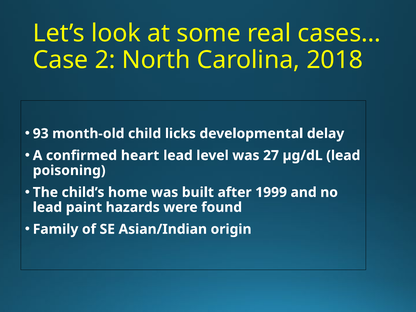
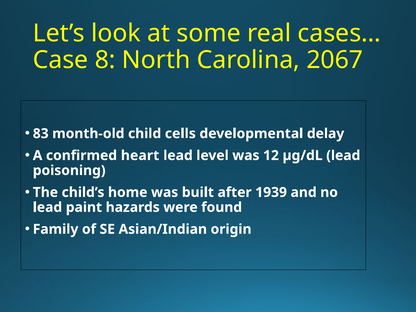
2: 2 -> 8 (105, 60)
2018: 2018 -> 2067 (335, 60)
93: 93 -> 83 (41, 134)
licks: licks -> cells (180, 134)
27: 27 -> 12 (271, 155)
1999: 1999 -> 1939 (271, 192)
